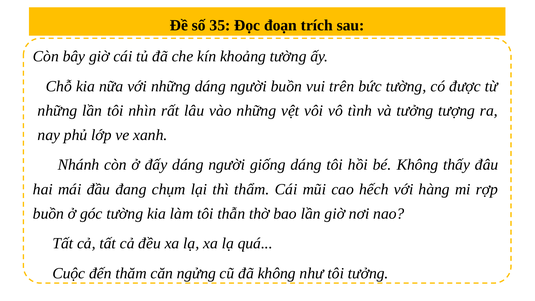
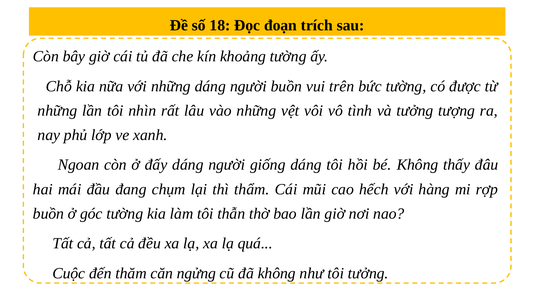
35: 35 -> 18 (220, 25)
Nhánh: Nhánh -> Ngoan (79, 165)
